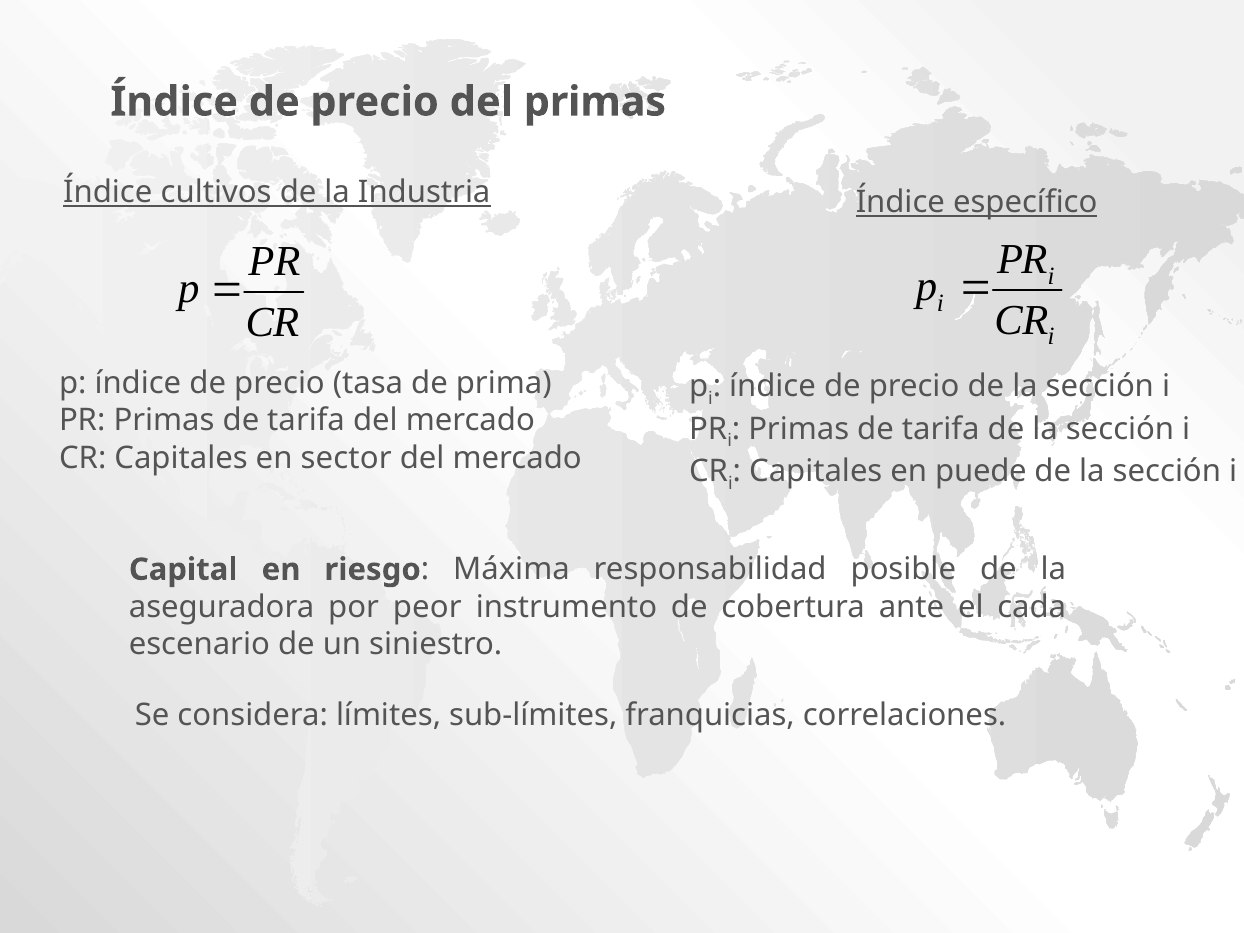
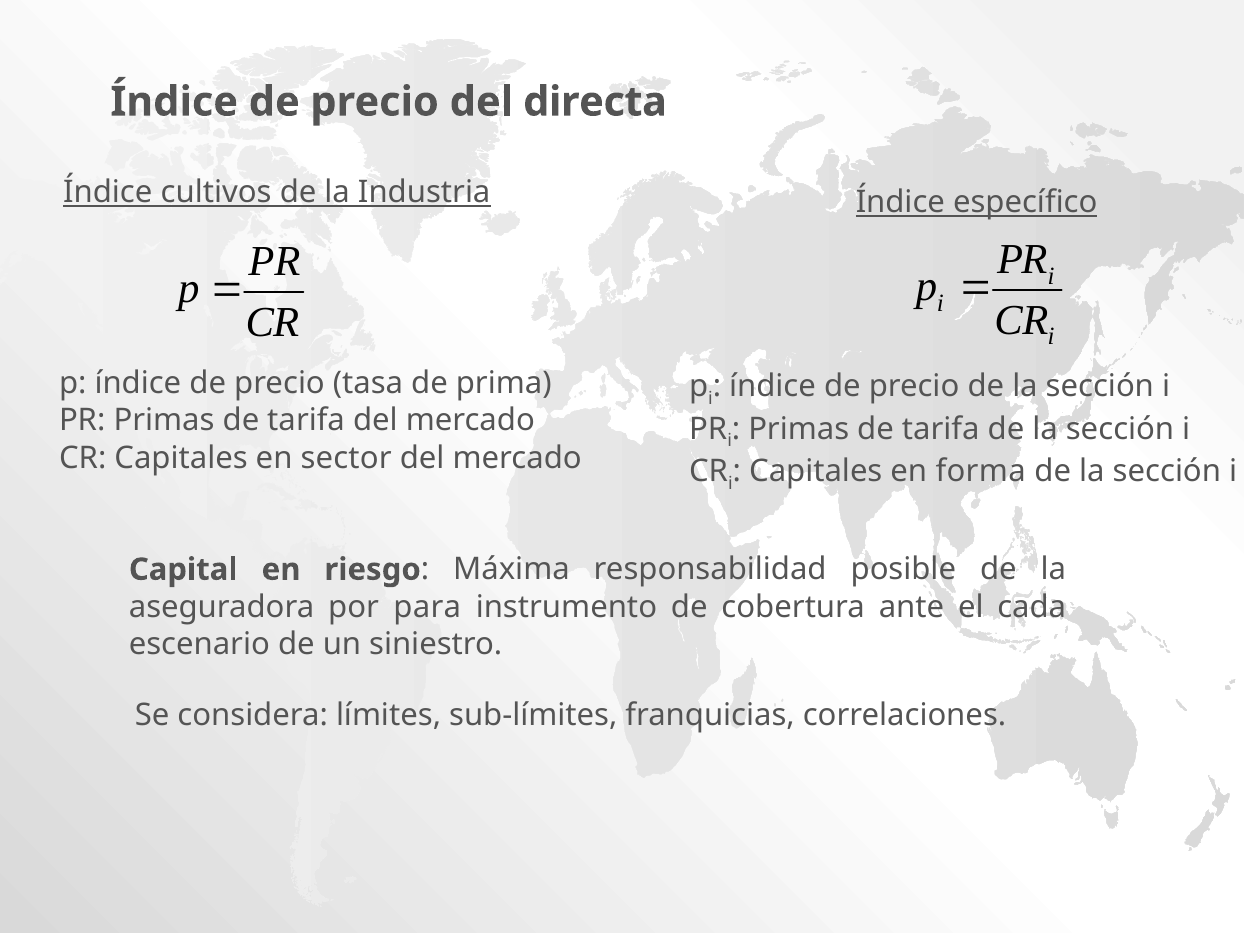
del primas: primas -> directa (595, 102)
puede: puede -> forma (981, 471)
peor: peor -> para (427, 607)
